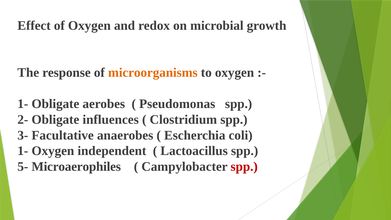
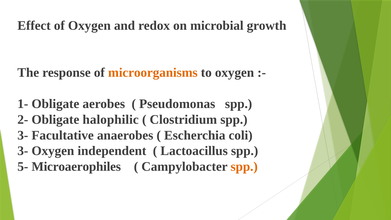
influences: influences -> halophilic (111, 120)
1-: 1- -> 3- (23, 151)
spp colour: red -> orange (244, 166)
